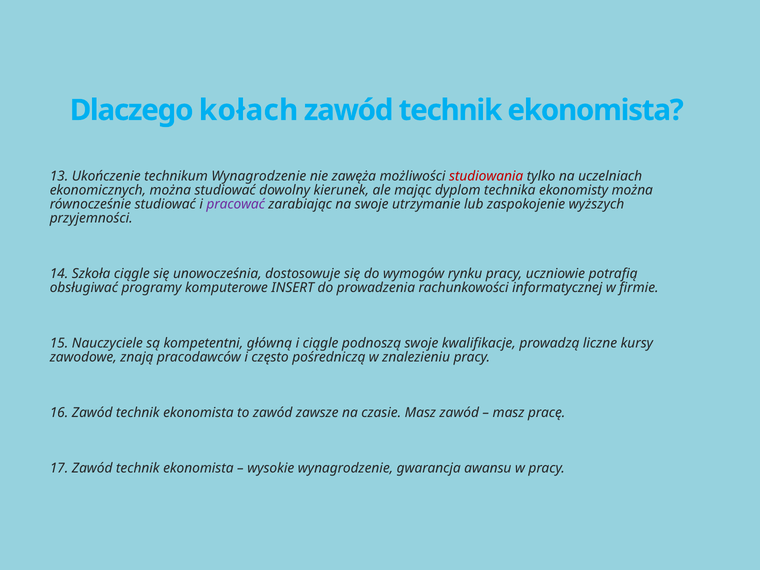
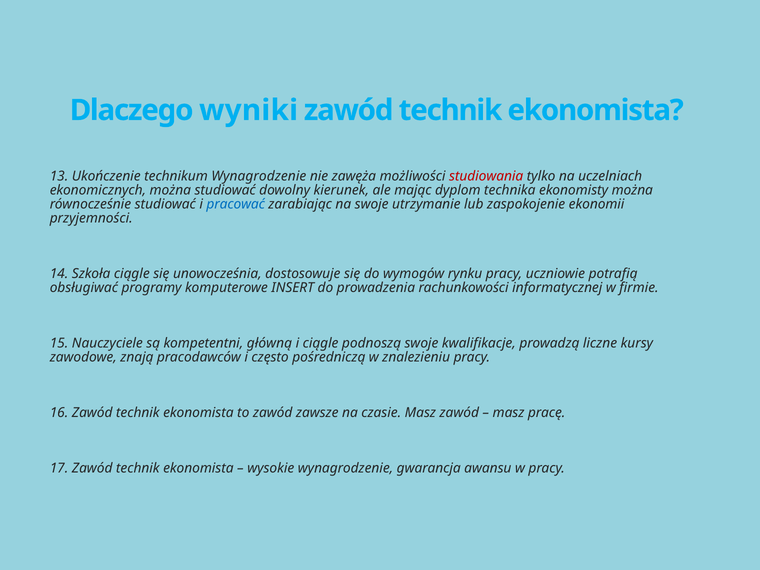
kołach: kołach -> wyniki (249, 110)
pracować colour: purple -> blue (236, 204)
wyższych: wyższych -> ekonomii (597, 204)
